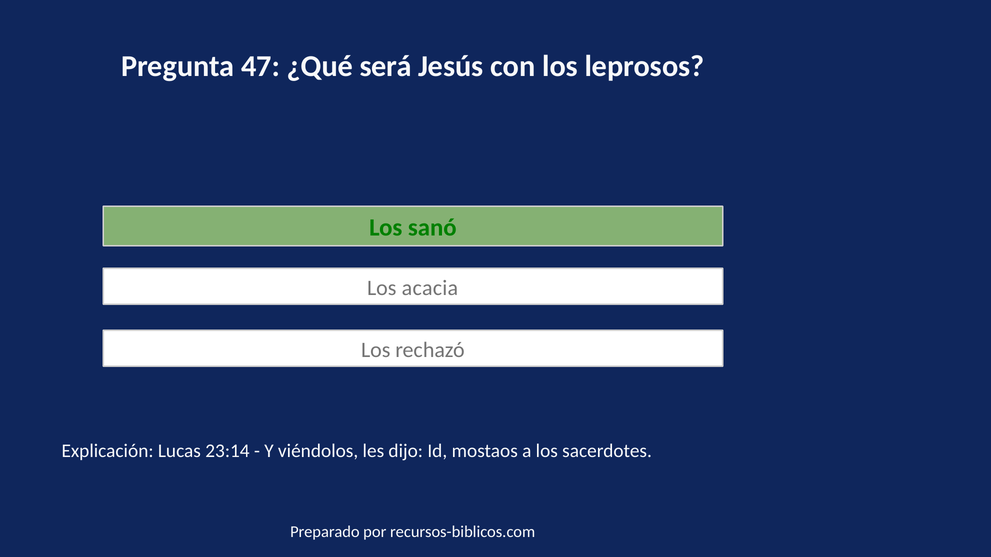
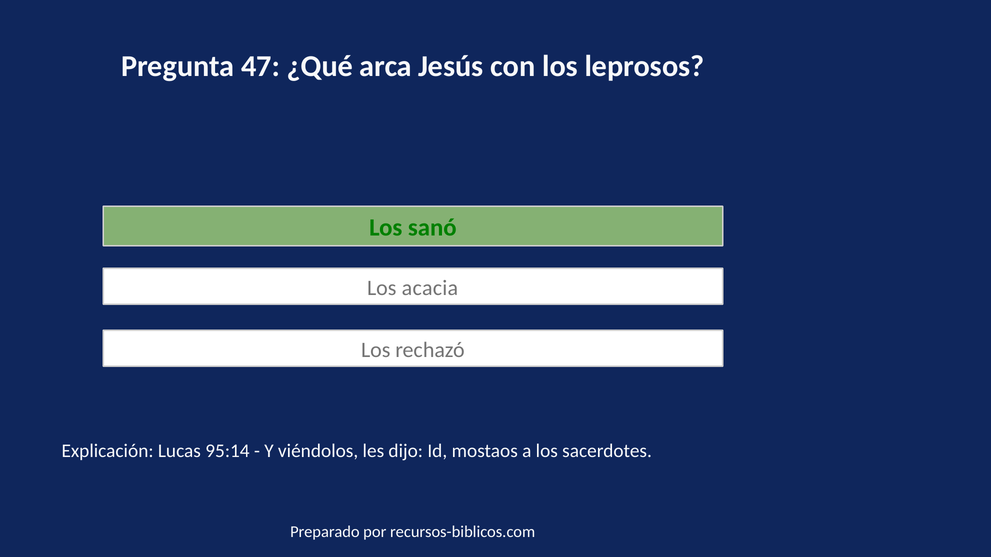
será: será -> arca (386, 67)
23:14: 23:14 -> 95:14 (227, 451)
